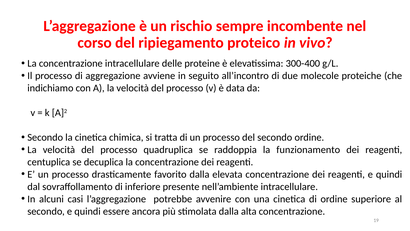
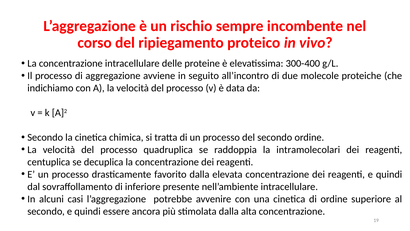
funzionamento: funzionamento -> intramolecolari (308, 150)
